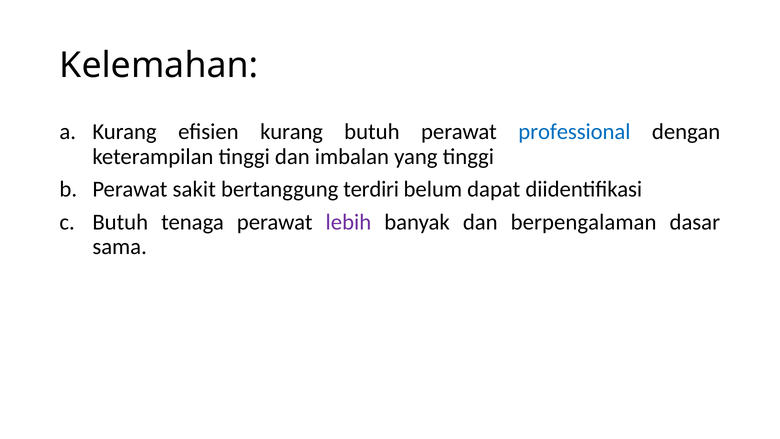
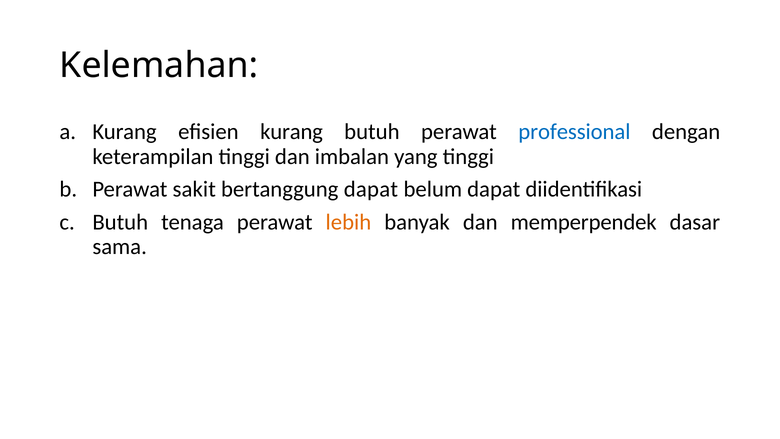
bertanggung terdiri: terdiri -> dapat (371, 189)
lebih colour: purple -> orange (348, 222)
berpengalaman: berpengalaman -> memperpendek (584, 222)
